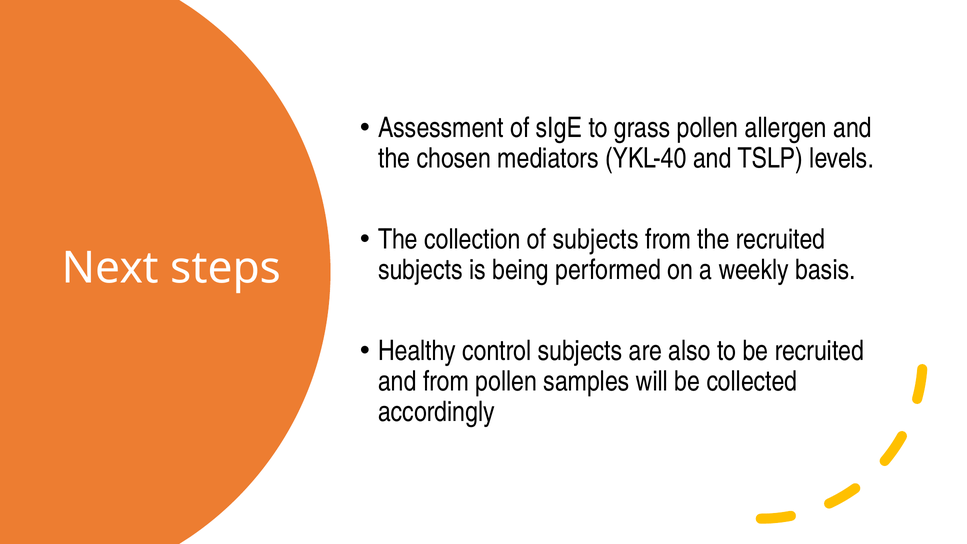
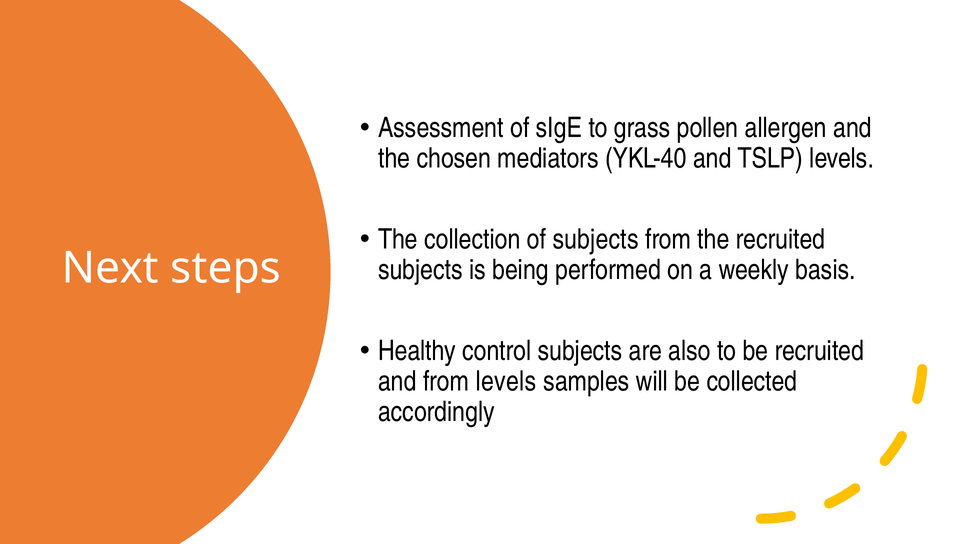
from pollen: pollen -> levels (506, 381)
